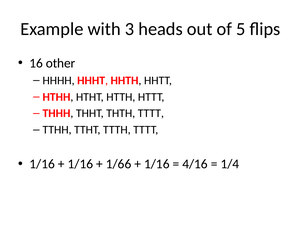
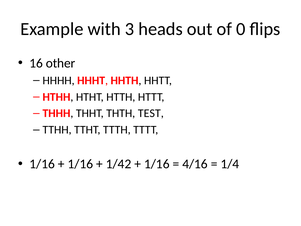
5: 5 -> 0 (241, 29)
THTH TTTT: TTTT -> TEST (151, 113)
1/66: 1/66 -> 1/42 (119, 164)
